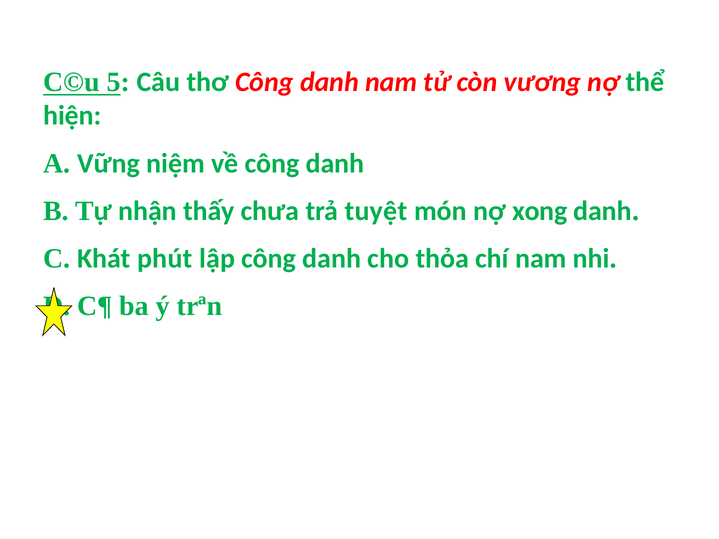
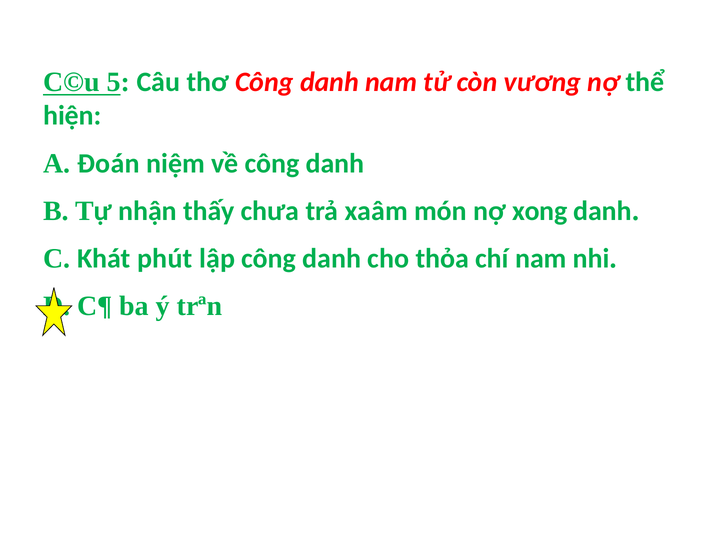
Vững: Vững -> Đoán (108, 163)
tuyệt: tuyệt -> xaâm (376, 211)
